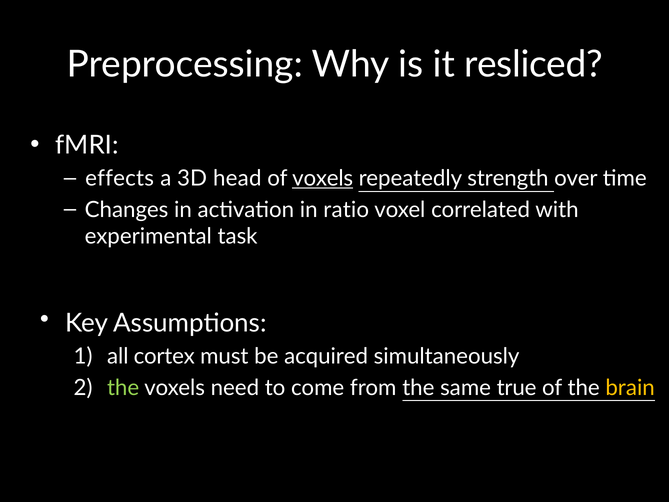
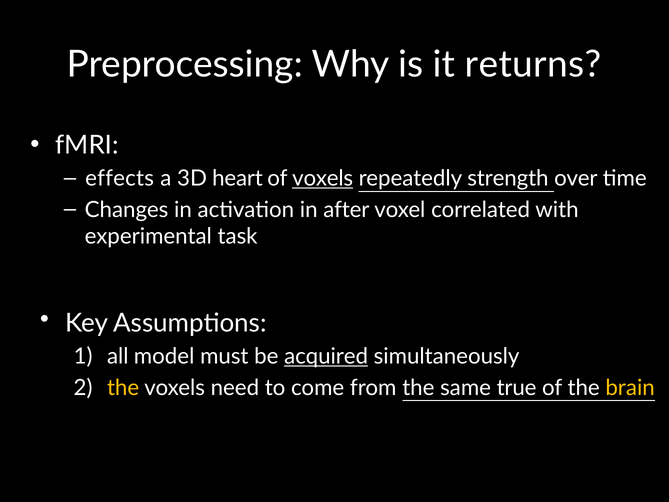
resliced: resliced -> returns (533, 64)
head: head -> heart (237, 178)
ratio: ratio -> after (346, 210)
cortex: cortex -> model (164, 356)
acquired underline: none -> present (326, 356)
the colour: light green -> yellow (123, 387)
